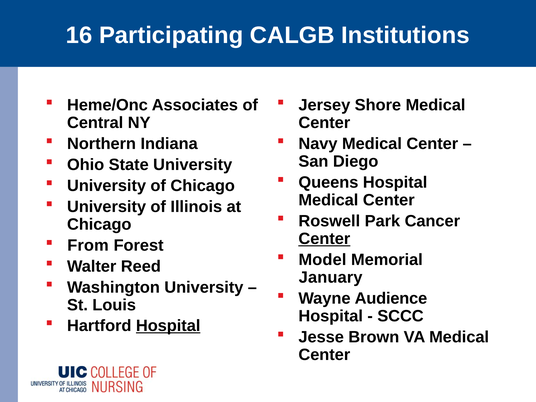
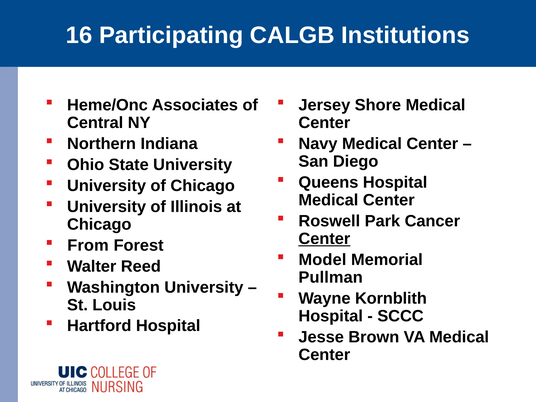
January: January -> Pullman (331, 277)
Audience: Audience -> Kornblith (391, 298)
Hospital underline: present -> none (168, 326)
